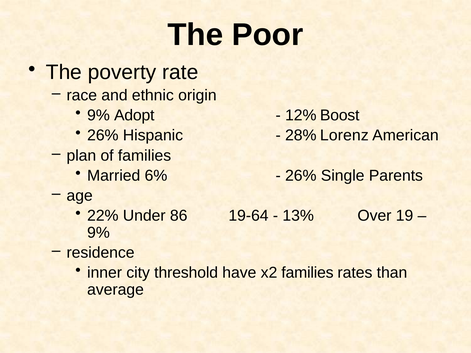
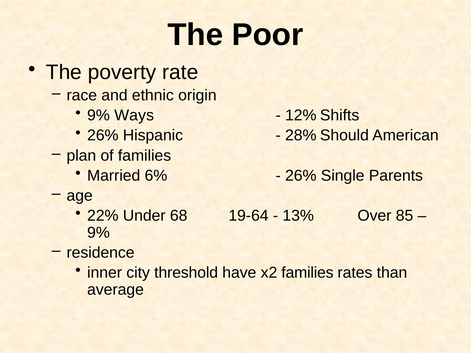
Adopt: Adopt -> Ways (134, 115)
Boost: Boost -> Shifts (340, 115)
Lorenz: Lorenz -> Should (344, 136)
86: 86 -> 68 (179, 216)
19: 19 -> 85 (405, 216)
